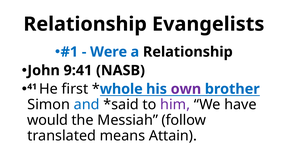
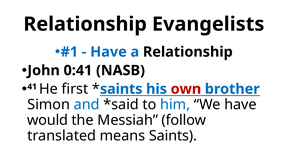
Were: Were -> Have (108, 52)
9:41: 9:41 -> 0:41 (78, 70)
whole: whole -> saints (121, 89)
own colour: purple -> red (186, 89)
him colour: purple -> blue (175, 105)
means Attain: Attain -> Saints (173, 136)
